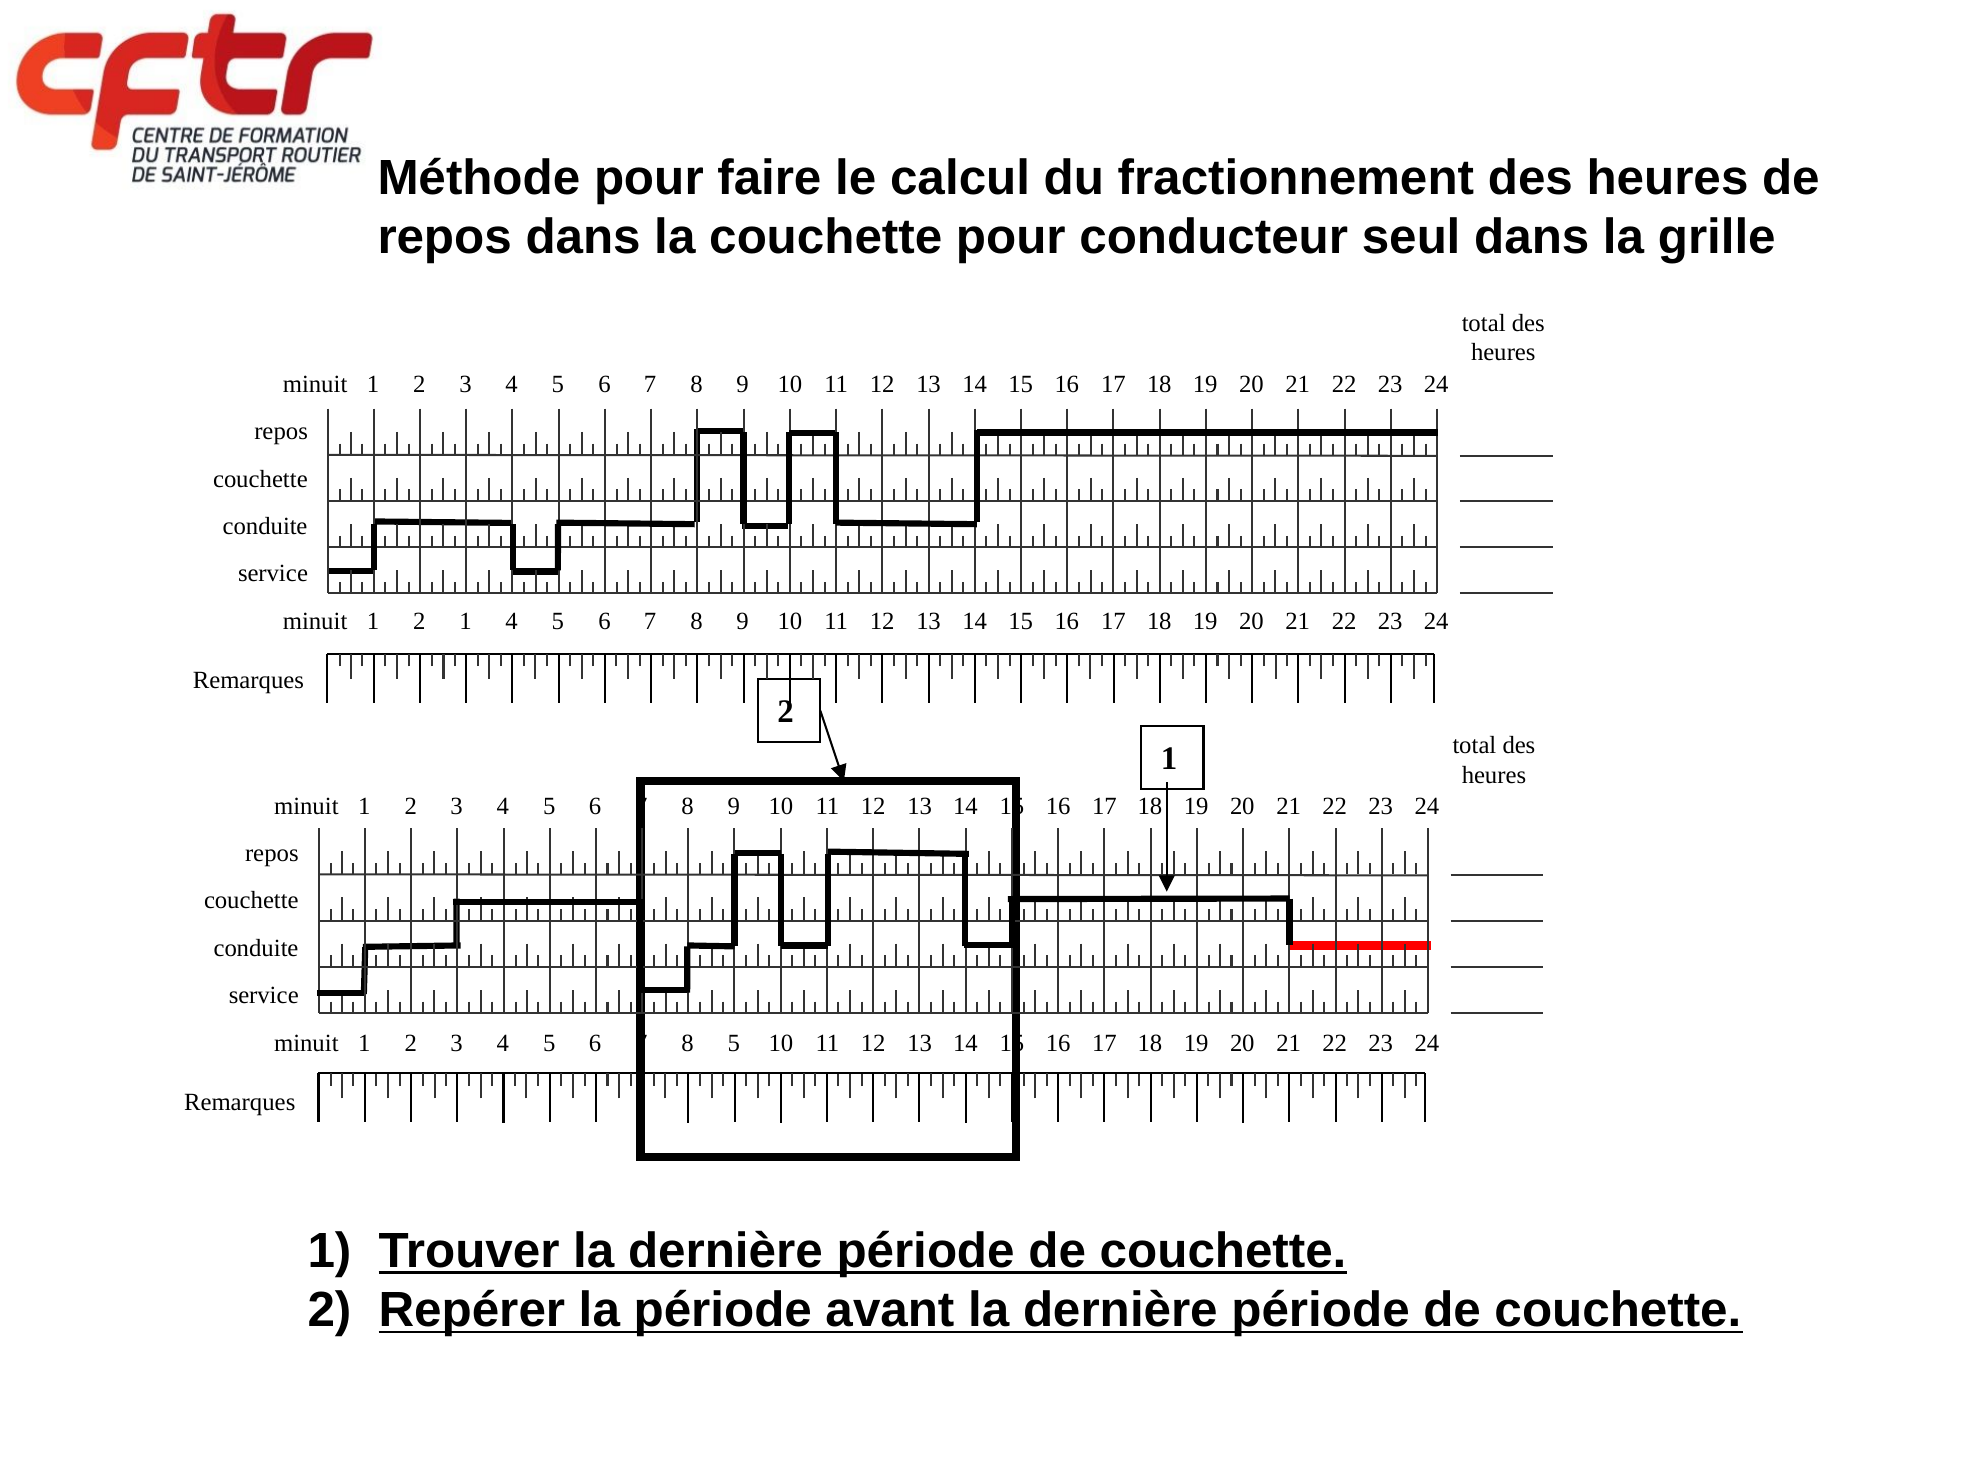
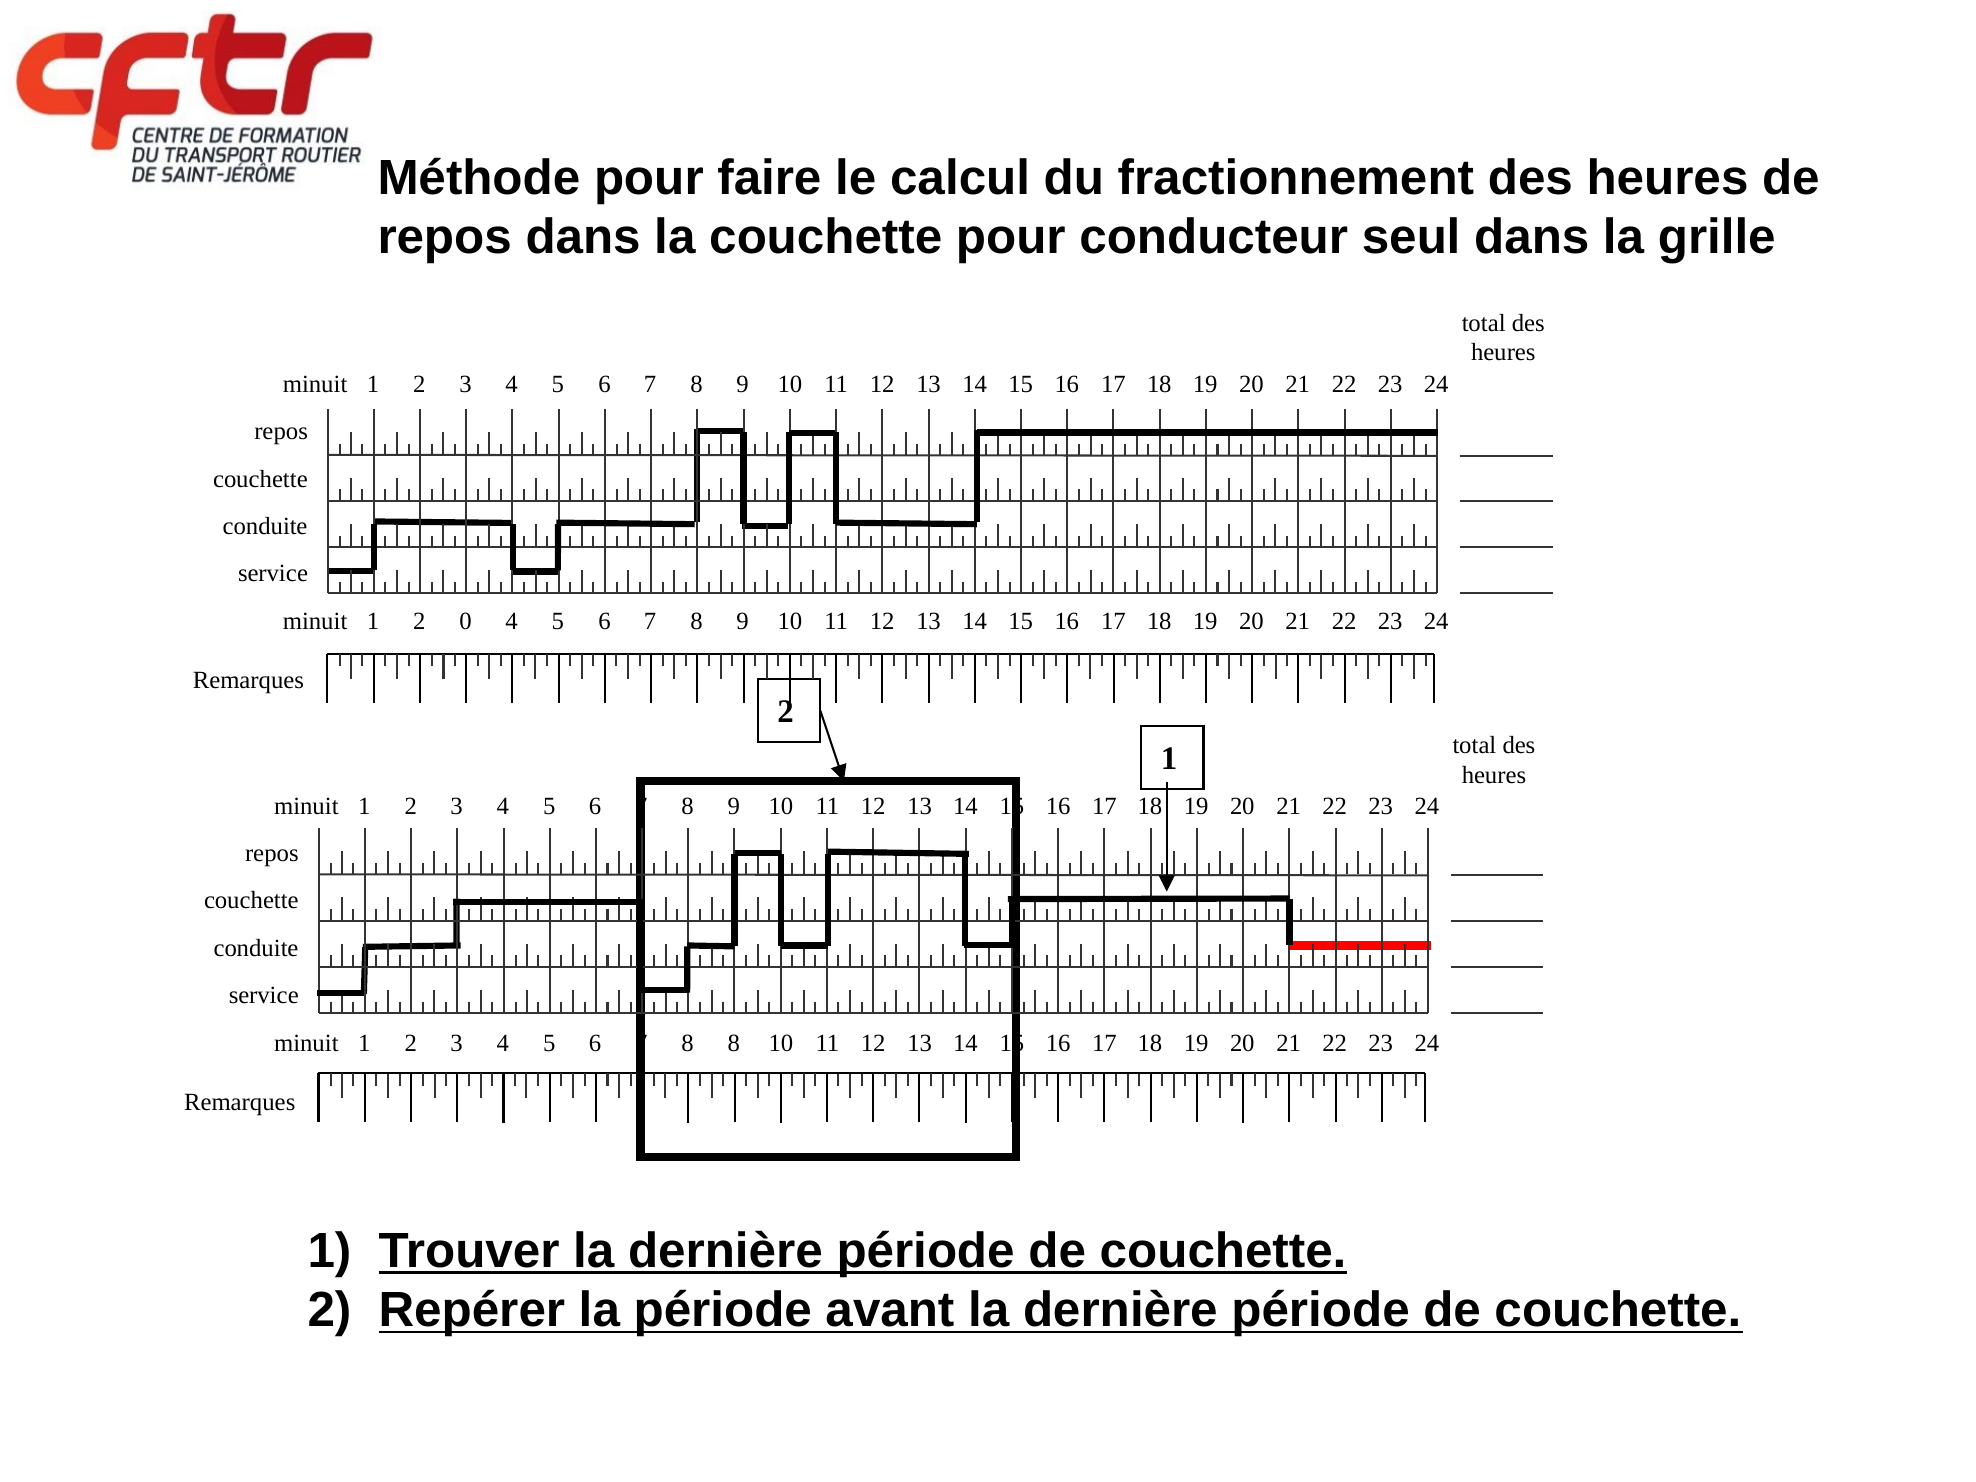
2 1: 1 -> 0 (466, 621)
8 5: 5 -> 8 (734, 1043)
